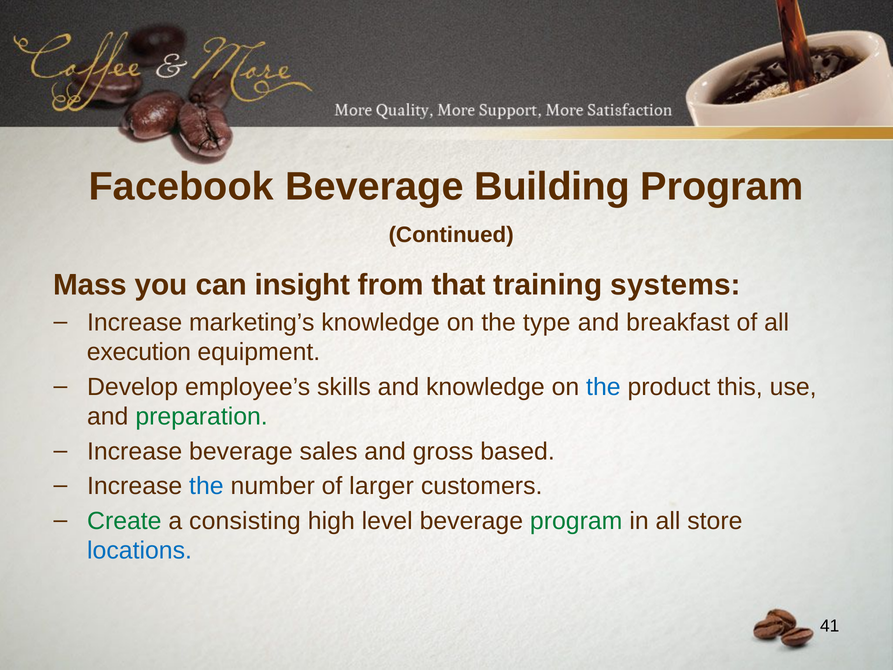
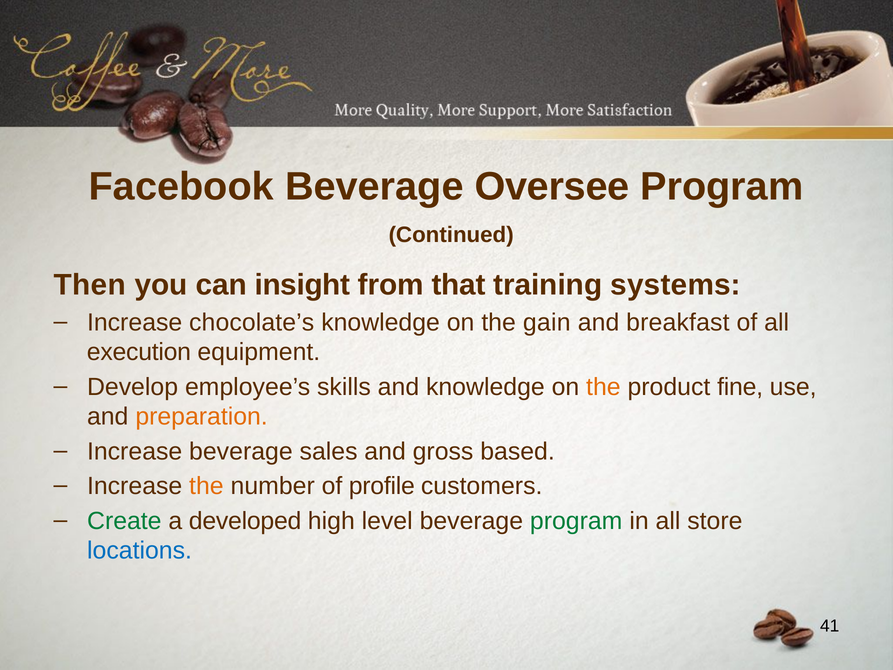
Building: Building -> Oversee (552, 187)
Mass: Mass -> Then (90, 285)
marketing’s: marketing’s -> chocolate’s (252, 322)
type: type -> gain (547, 322)
the colour: blue -> orange (603, 387)
this: this -> fine (740, 387)
preparation colour: green -> orange (202, 417)
the colour: blue -> orange (206, 486)
larger: larger -> profile (382, 486)
consisting: consisting -> developed (245, 521)
